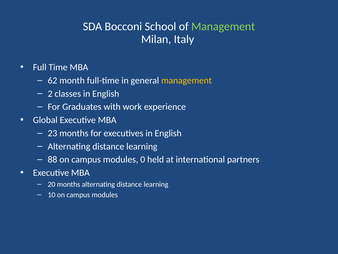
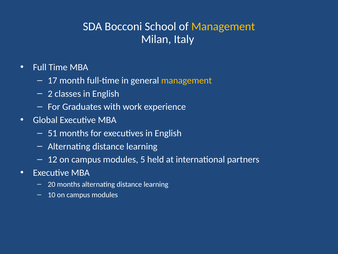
Management colour: light green -> yellow (223, 26)
62: 62 -> 17 (52, 80)
23: 23 -> 51 (52, 133)
88: 88 -> 12 (52, 159)
0: 0 -> 5 (143, 159)
